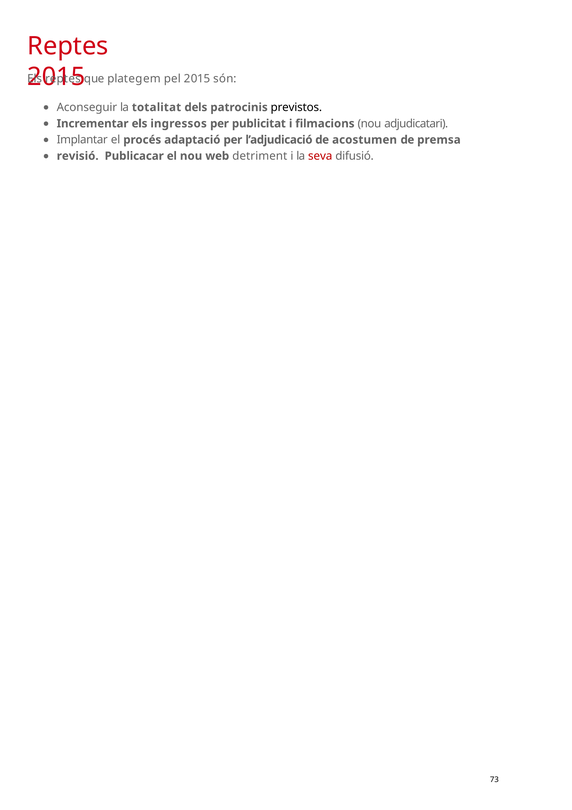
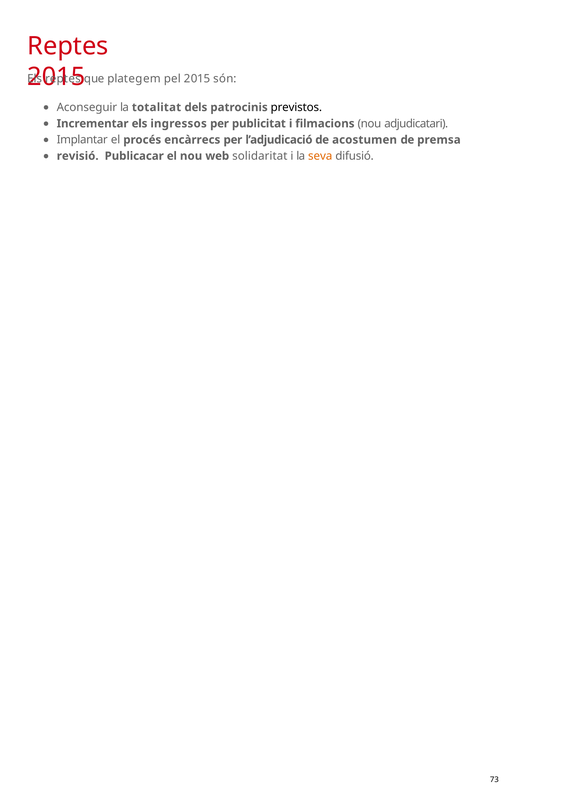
adaptació: adaptació -> encàrrecs (192, 140)
detriment: detriment -> solidaritat (260, 156)
seva colour: red -> orange (320, 156)
